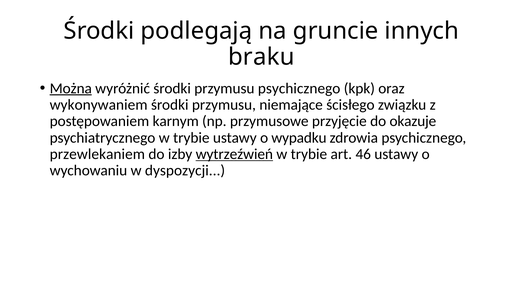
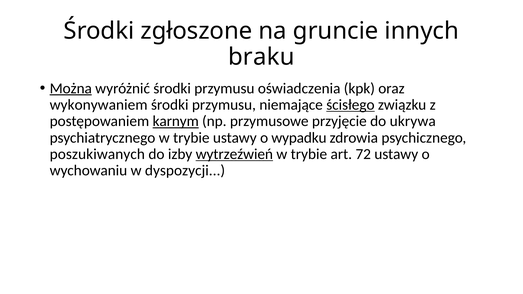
podlegają: podlegają -> zgłoszone (196, 31)
przymusu psychicznego: psychicznego -> oświadczenia (299, 88)
ścisłego underline: none -> present (350, 105)
karnym underline: none -> present (176, 121)
okazuje: okazuje -> ukrywa (413, 121)
przewlekaniem: przewlekaniem -> poszukiwanych (97, 154)
46: 46 -> 72 (363, 154)
